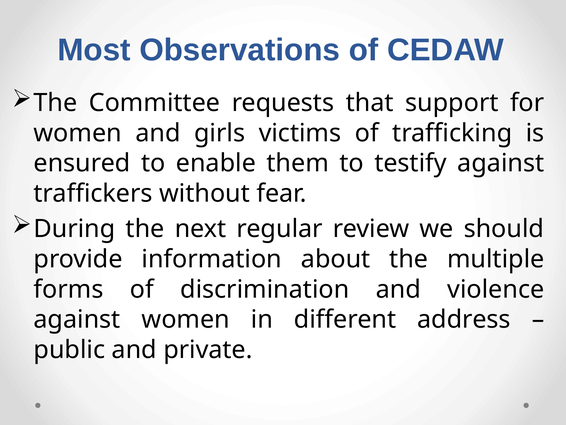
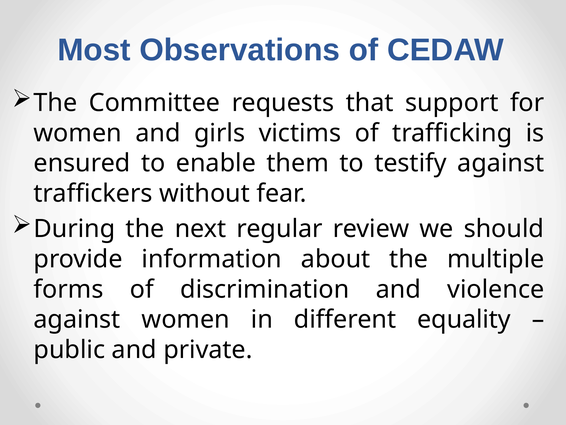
address: address -> equality (464, 319)
